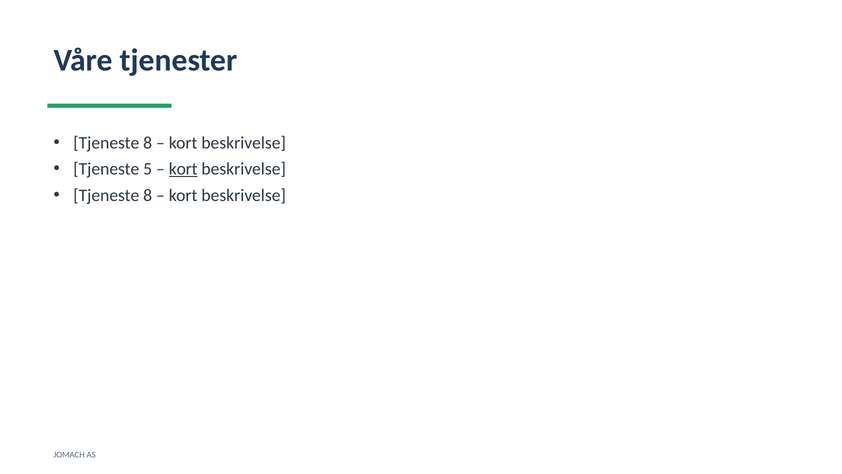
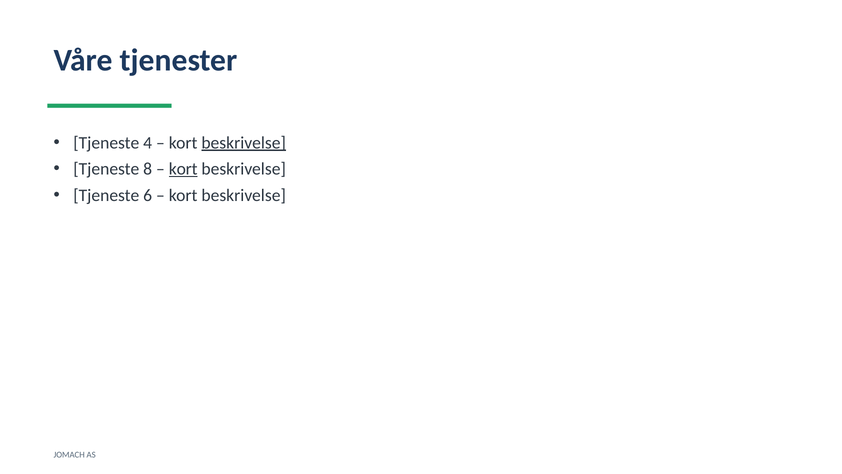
8: 8 -> 4 (148, 143)
beskrivelse underline: none -> present (244, 143)
5: 5 -> 8 (148, 169)
8: 8 -> 6 (148, 195)
